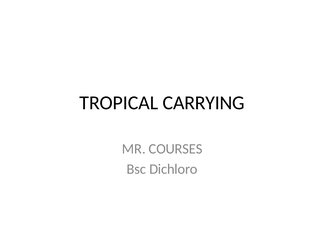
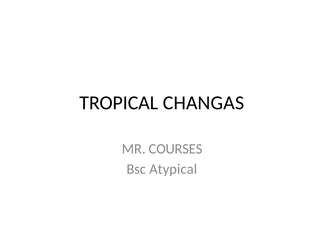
CARRYING: CARRYING -> CHANGAS (203, 103)
Dichloro: Dichloro -> Atypical (173, 169)
